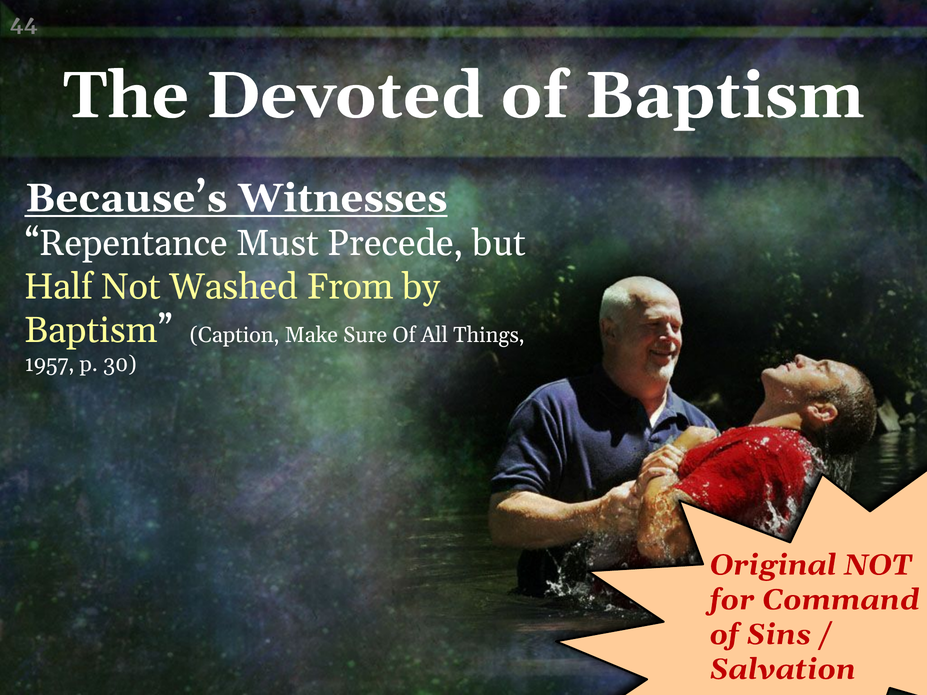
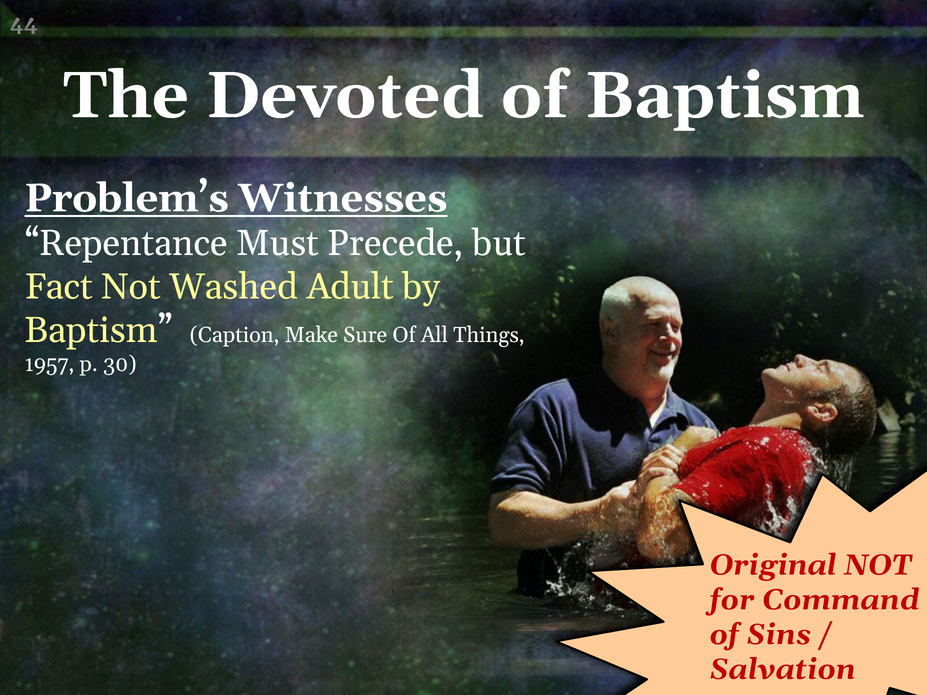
Because’s: Because’s -> Problem’s (126, 198)
Half: Half -> Fact (59, 287)
From: From -> Adult (350, 287)
